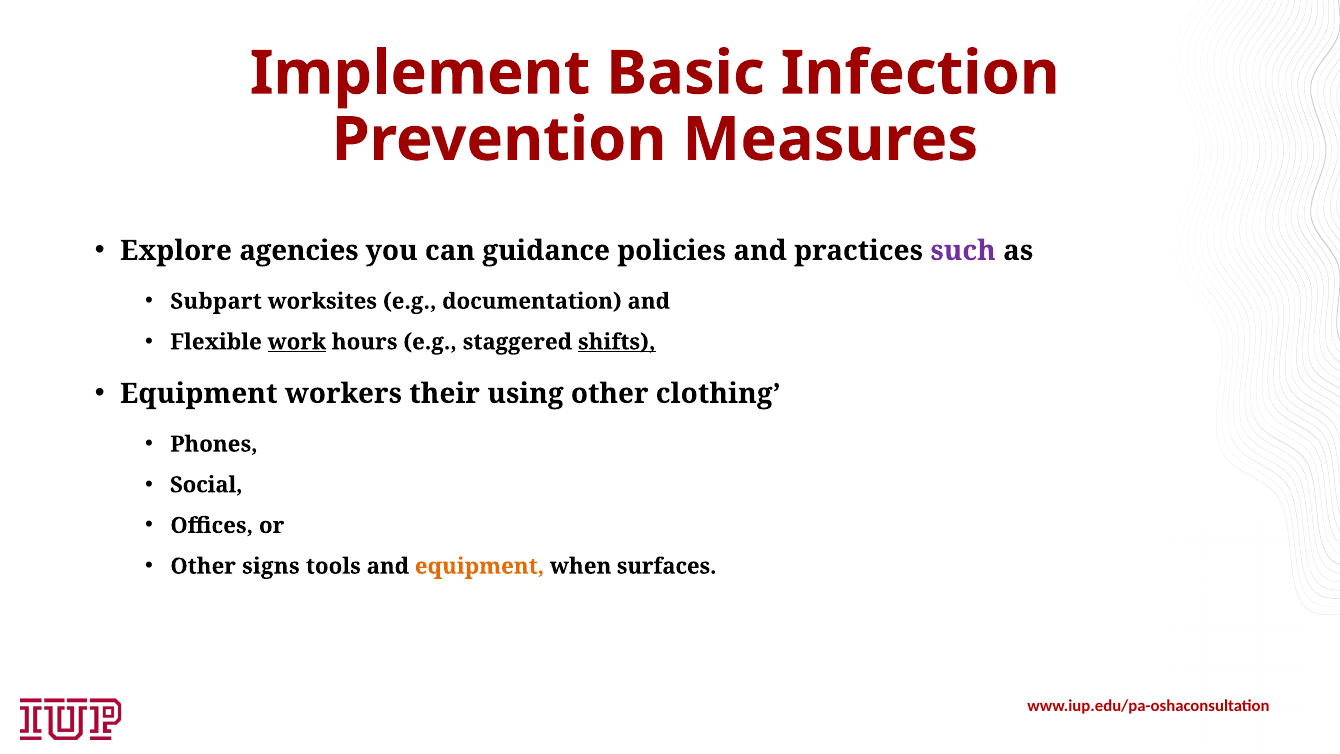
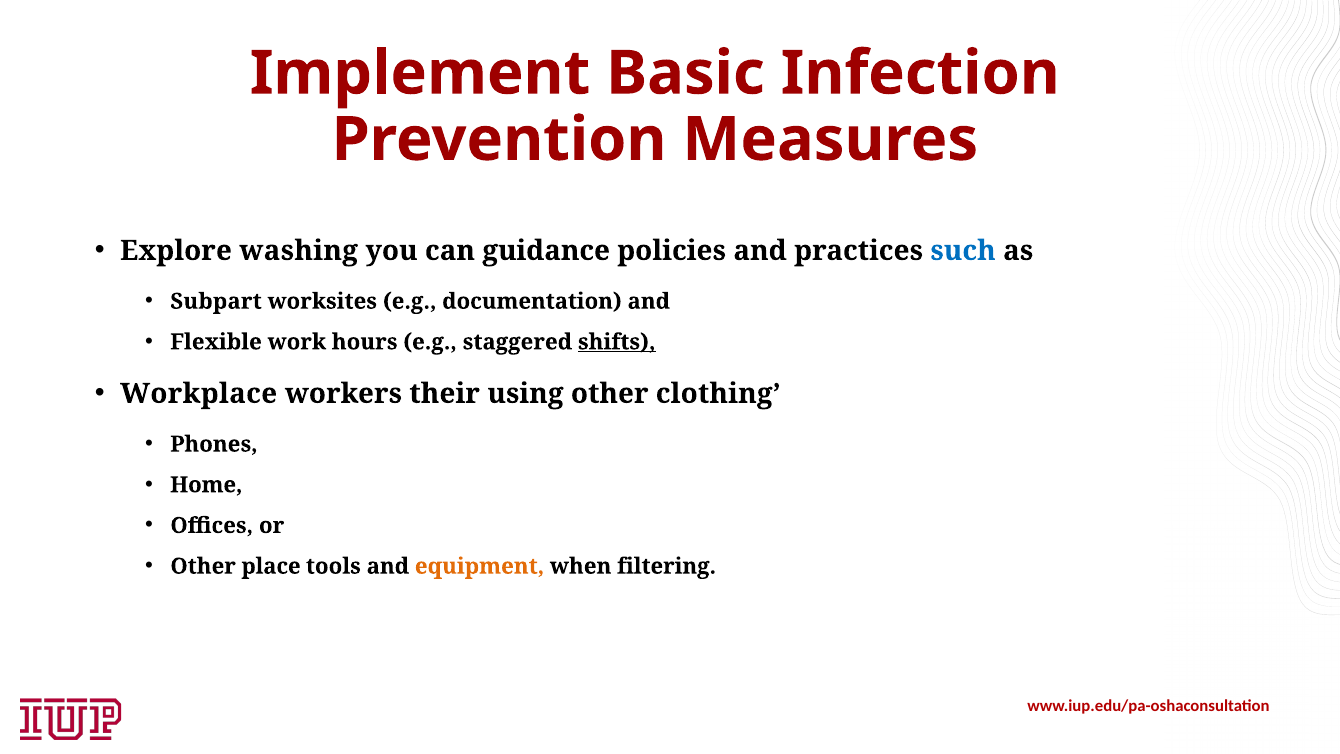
agencies: agencies -> washing (299, 251)
such colour: purple -> blue (963, 251)
work underline: present -> none (297, 342)
Equipment: Equipment -> Workplace (199, 393)
Social: Social -> Home (206, 485)
signs: signs -> place (271, 566)
surfaces: surfaces -> filtering (667, 566)
